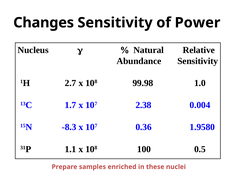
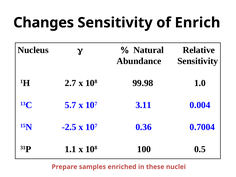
Power: Power -> Enrich (198, 23)
1.7: 1.7 -> 5.7 (71, 105)
2.38: 2.38 -> 3.11 (143, 105)
-8.3: -8.3 -> -2.5 (69, 127)
1.9580: 1.9580 -> 0.7004 (202, 127)
